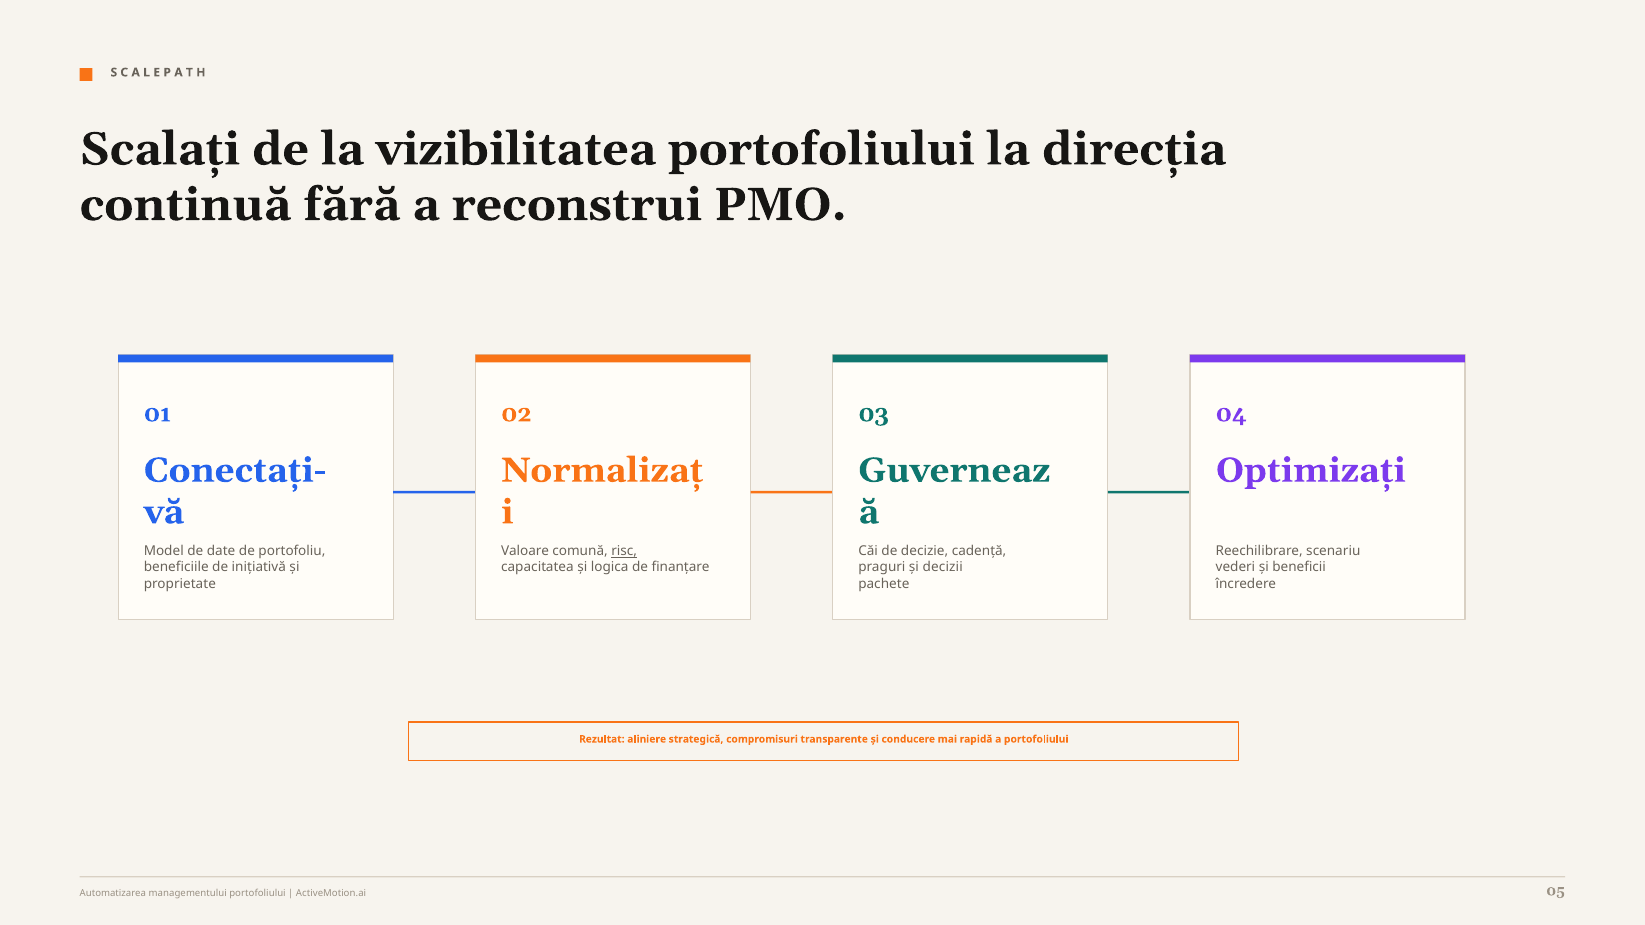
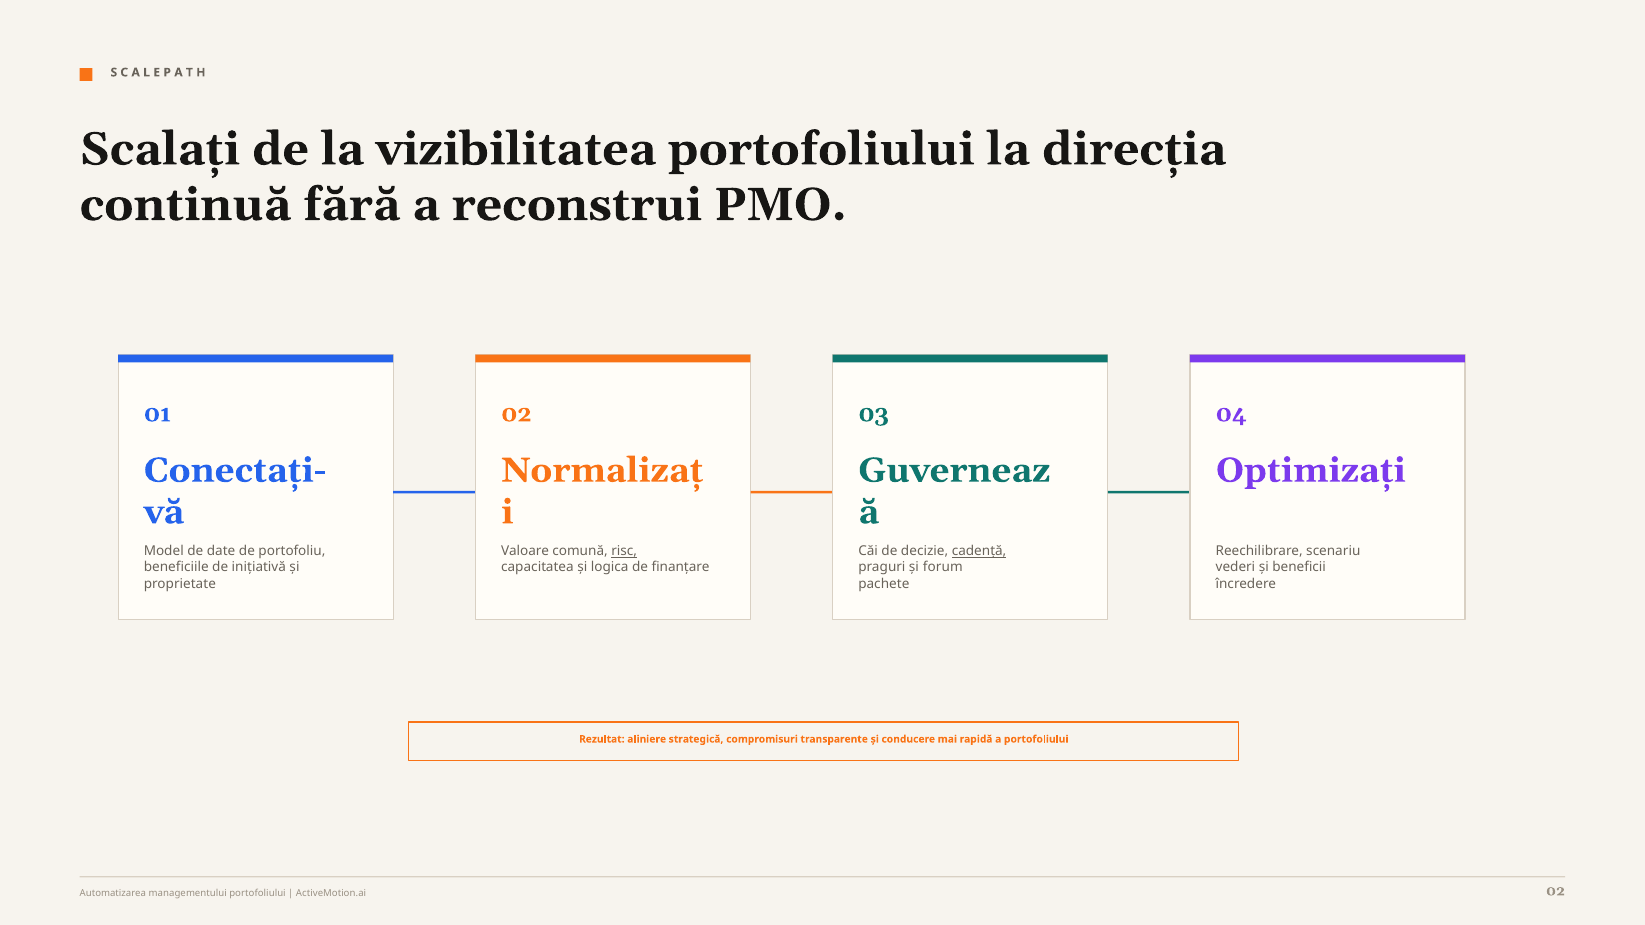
cadență underline: none -> present (979, 551)
decizii: decizii -> forum (943, 568)
ActiveMotion.ai 05: 05 -> 02 (1556, 891)
